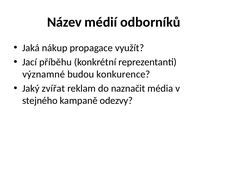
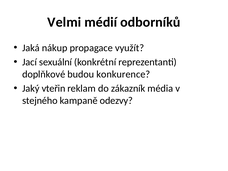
Název: Název -> Velmi (64, 22)
příběhu: příběhu -> sexuální (56, 62)
významné: významné -> doplňkové (44, 74)
zvířat: zvířat -> vteřin (54, 88)
naznačit: naznačit -> zákazník (128, 88)
